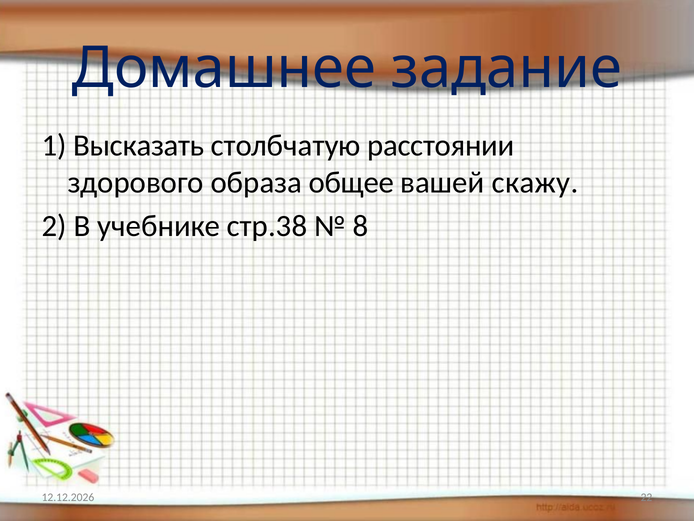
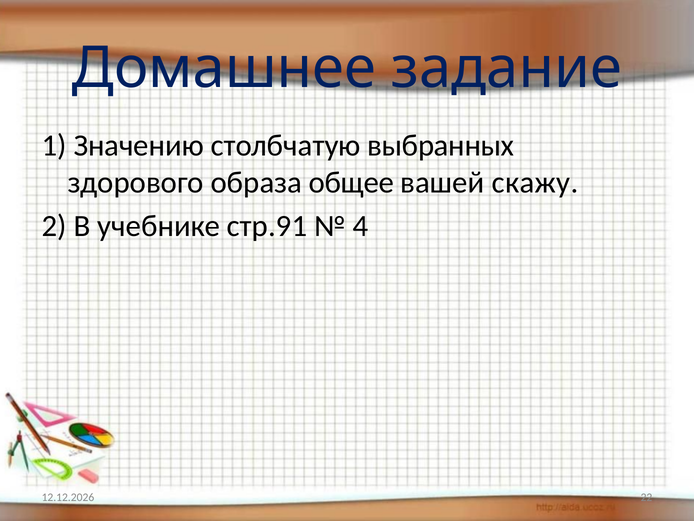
Высказать: Высказать -> Значению (139, 146)
расстоянии: расстоянии -> выбранных (441, 146)
стр.38: стр.38 -> стр.91 (267, 226)
8: 8 -> 4 (361, 226)
